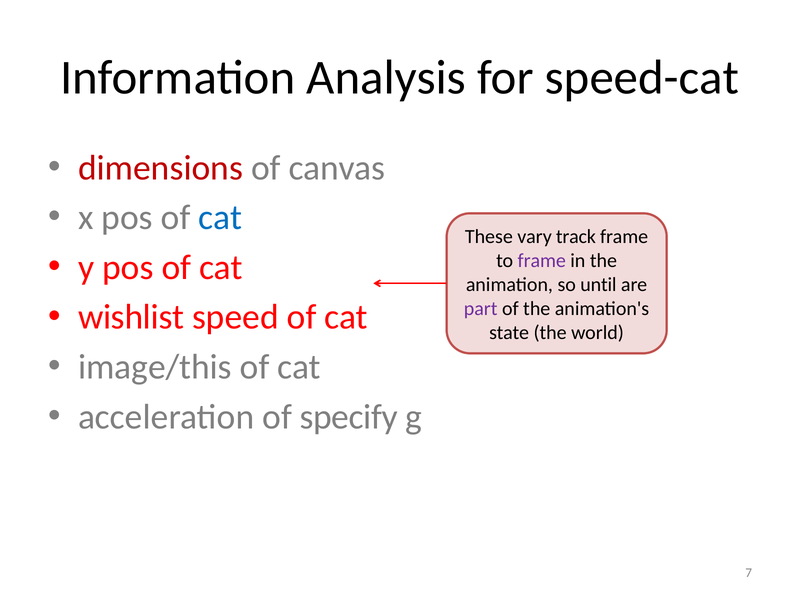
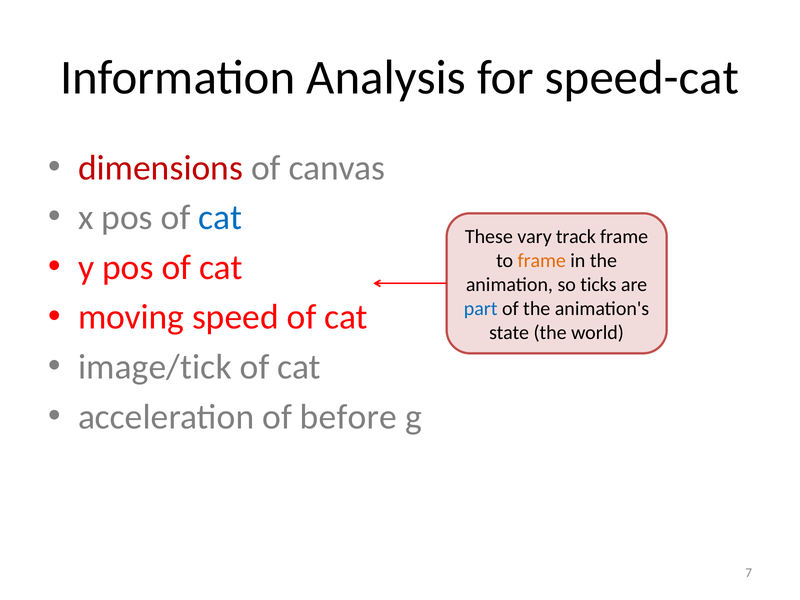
frame colour: purple -> orange (542, 261)
until: until -> ticks (598, 285)
wishlist: wishlist -> moving (131, 317)
part colour: purple -> blue (481, 309)
image/this: image/this -> image/tick (155, 367)
specify: specify -> before (348, 417)
